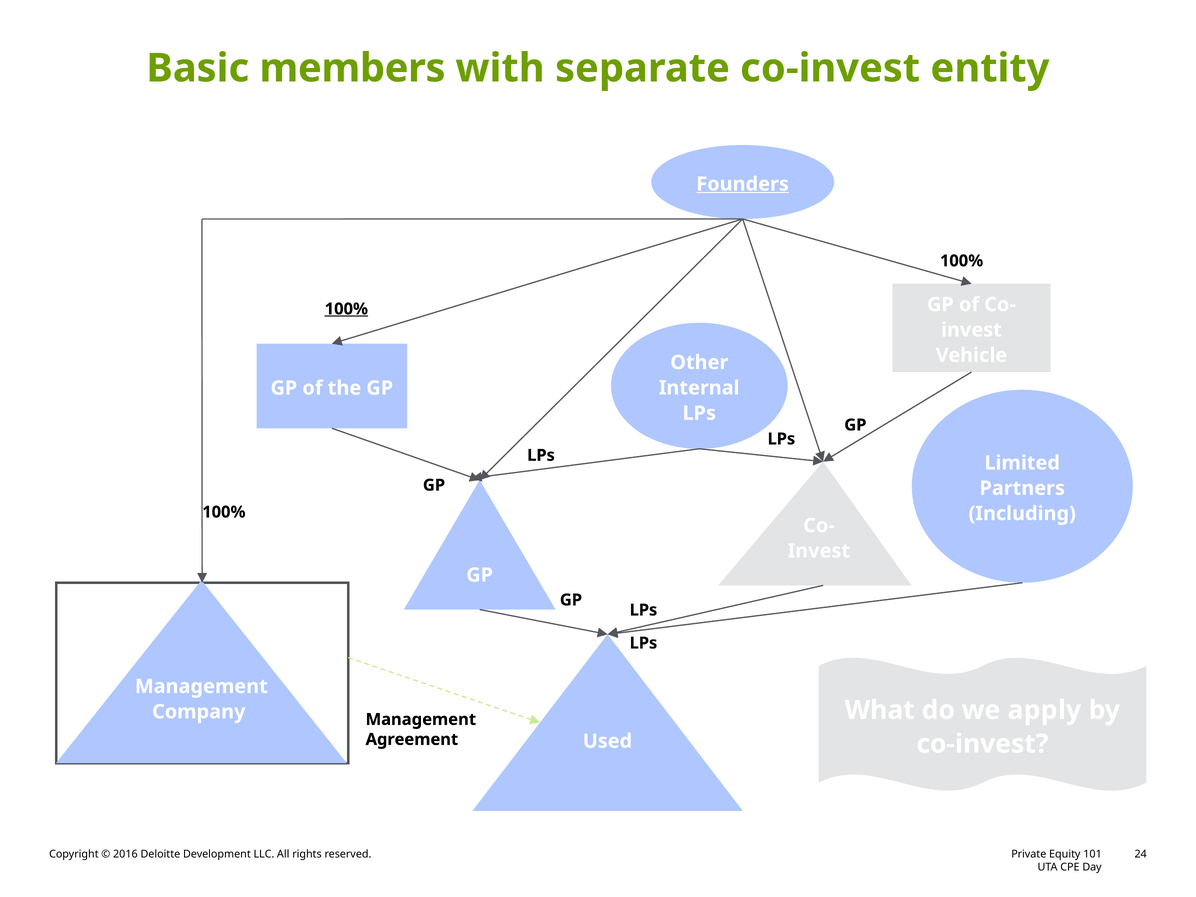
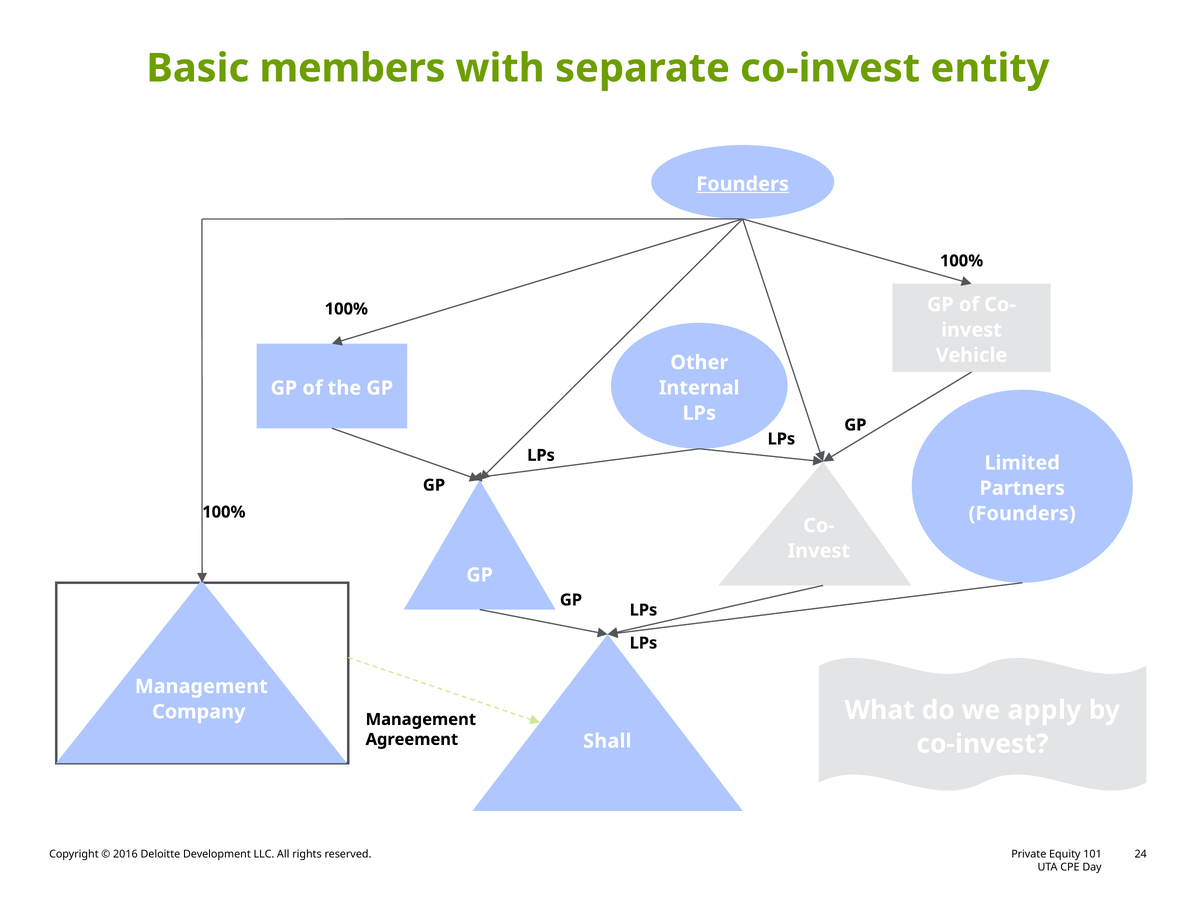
100% underline: present -> none (346, 309)
Including: Including -> Founders (1022, 514)
Used: Used -> Shall (607, 741)
